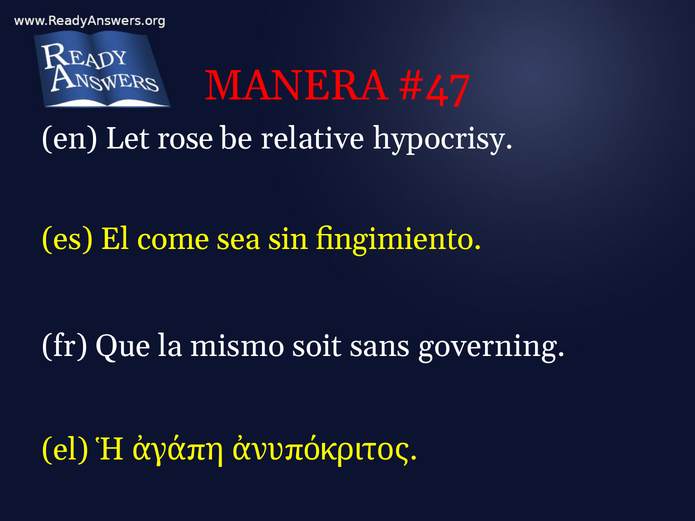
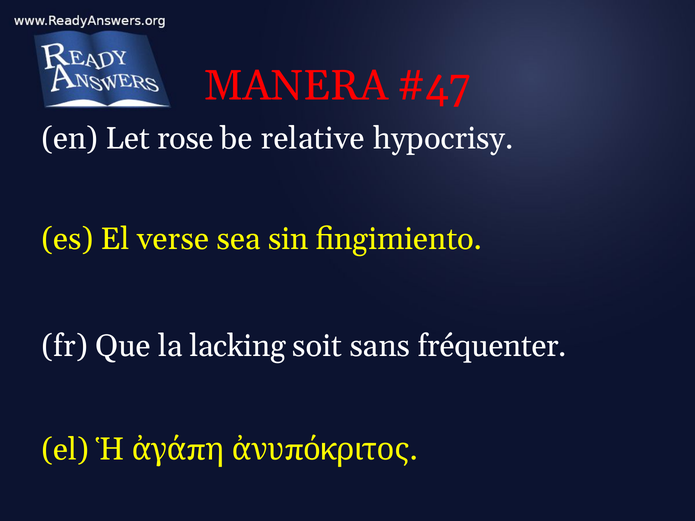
come: come -> verse (173, 239)
mismo: mismo -> lacking (238, 346)
governing: governing -> fréquenter (492, 346)
